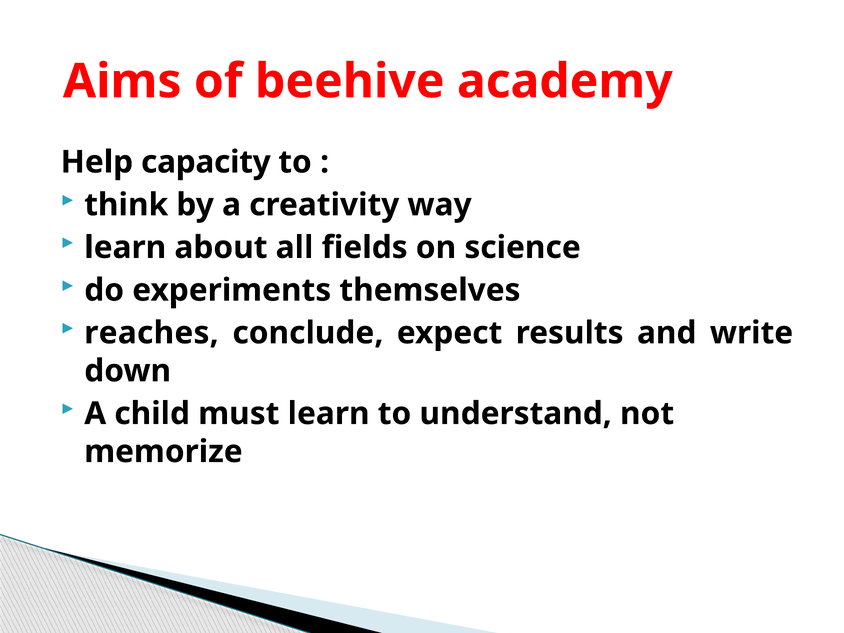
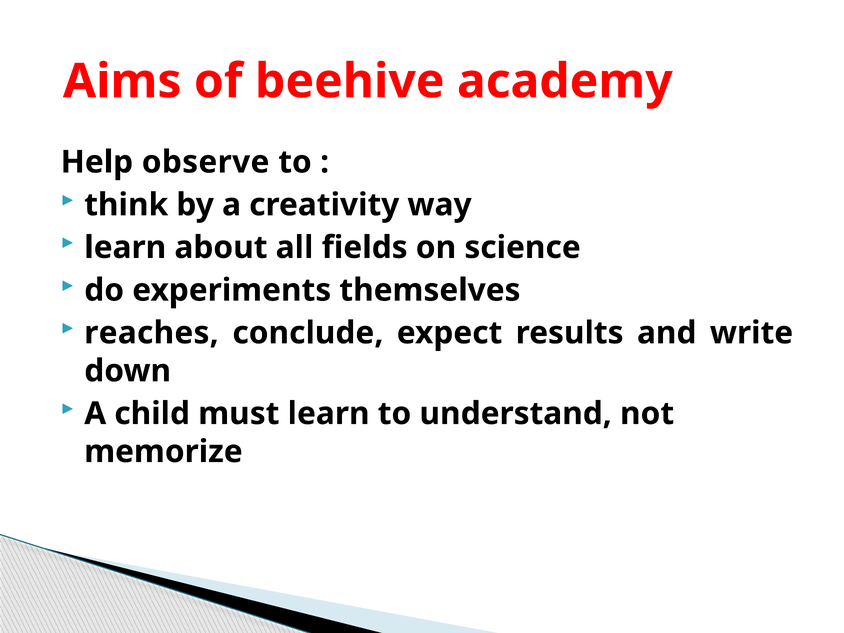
capacity: capacity -> observe (206, 162)
